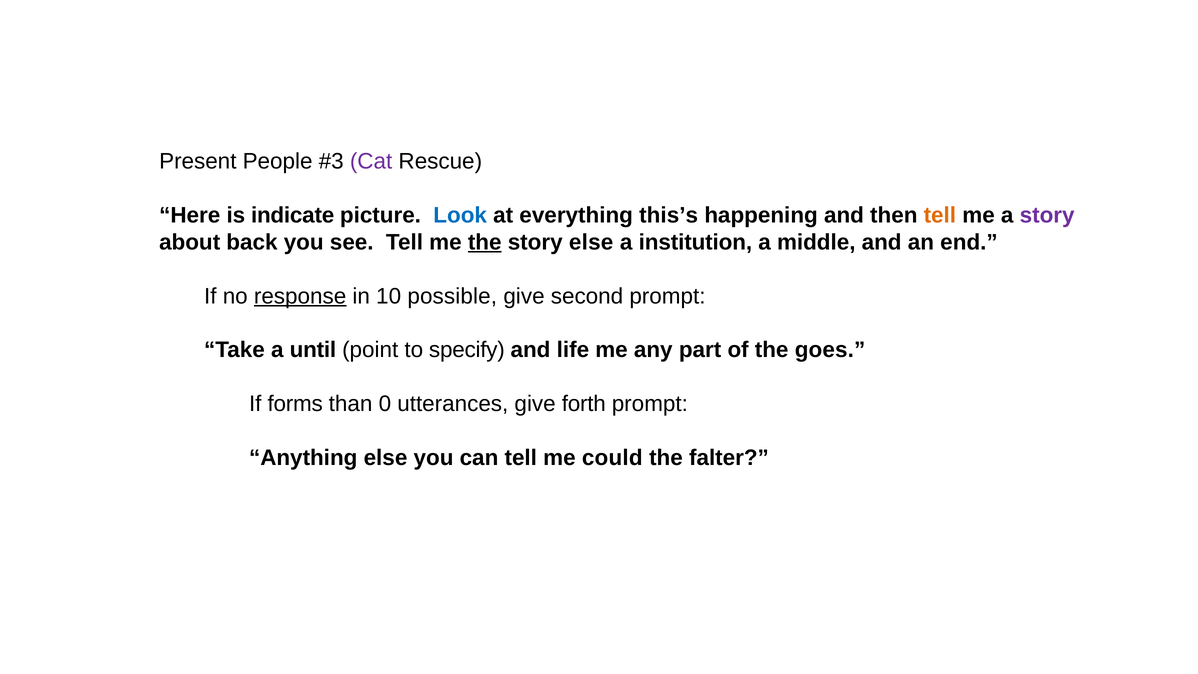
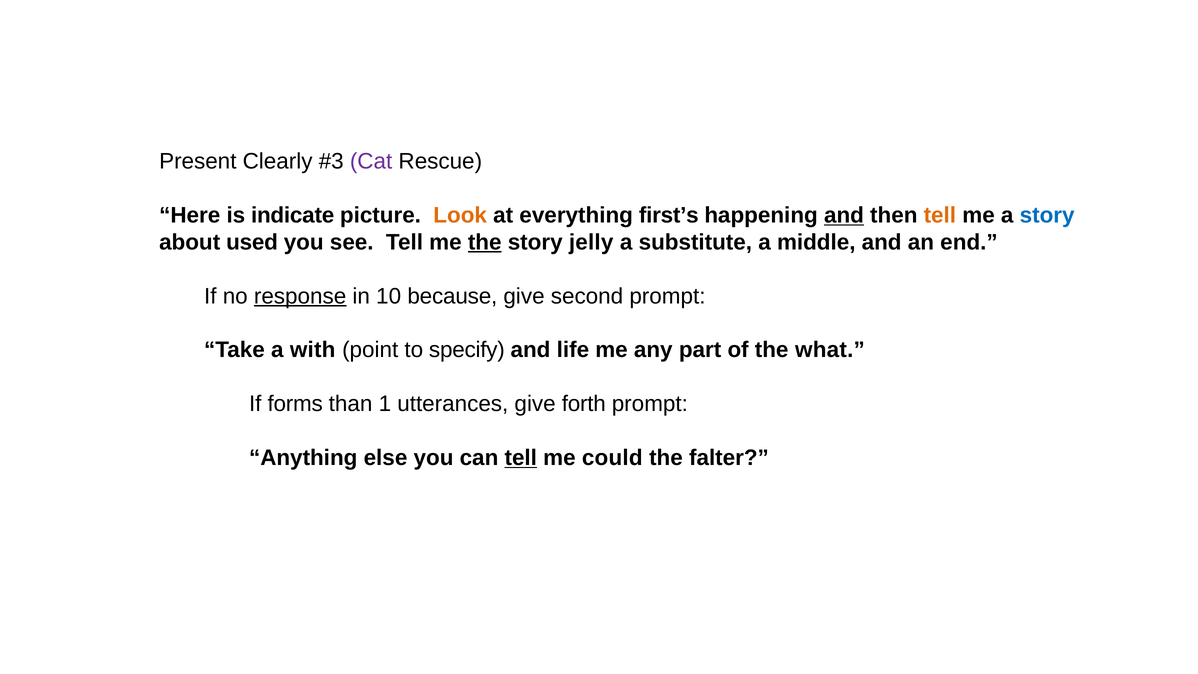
People: People -> Clearly (278, 161)
Look colour: blue -> orange (460, 215)
this’s: this’s -> first’s (669, 215)
and underline: none -> present (844, 215)
story colour: purple -> blue (1047, 215)
back: back -> used (252, 242)
story else: else -> jelly (591, 242)
institution: institution -> substitute (695, 242)
possible: possible -> because (452, 296)
until: until -> with (313, 350)
goes: goes -> what (830, 350)
0: 0 -> 1 (385, 404)
tell underline: none -> present (521, 458)
